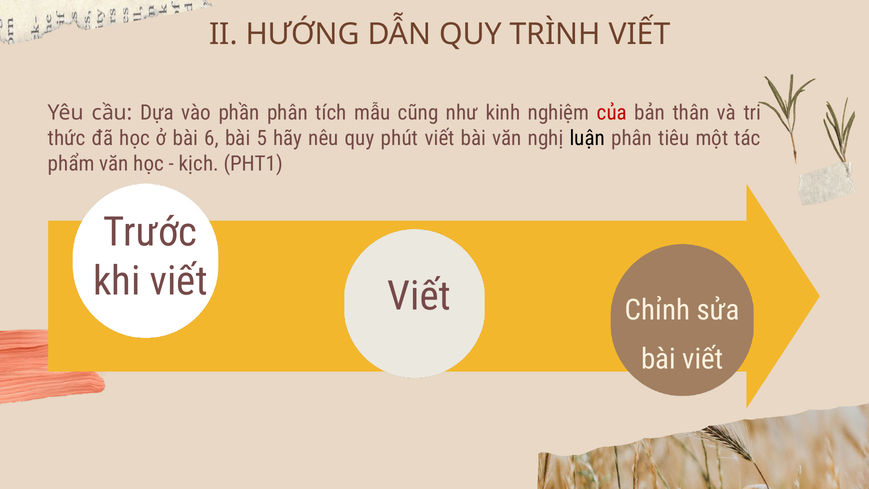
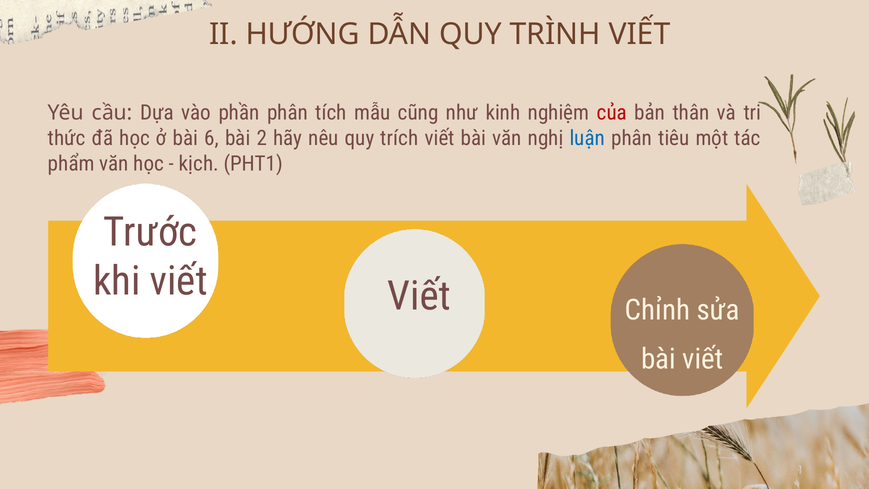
5: 5 -> 2 (262, 138)
phút: phút -> trích (399, 138)
luận colour: black -> blue (587, 138)
